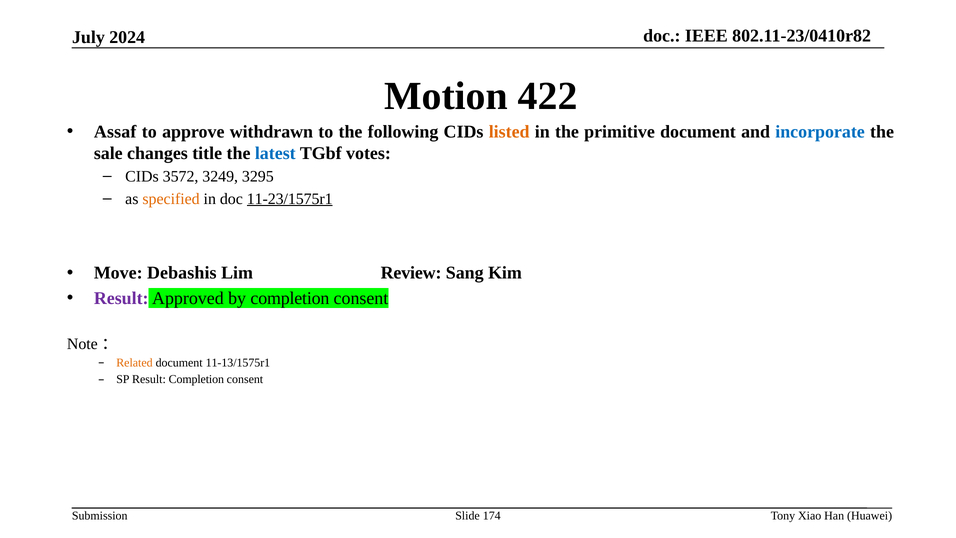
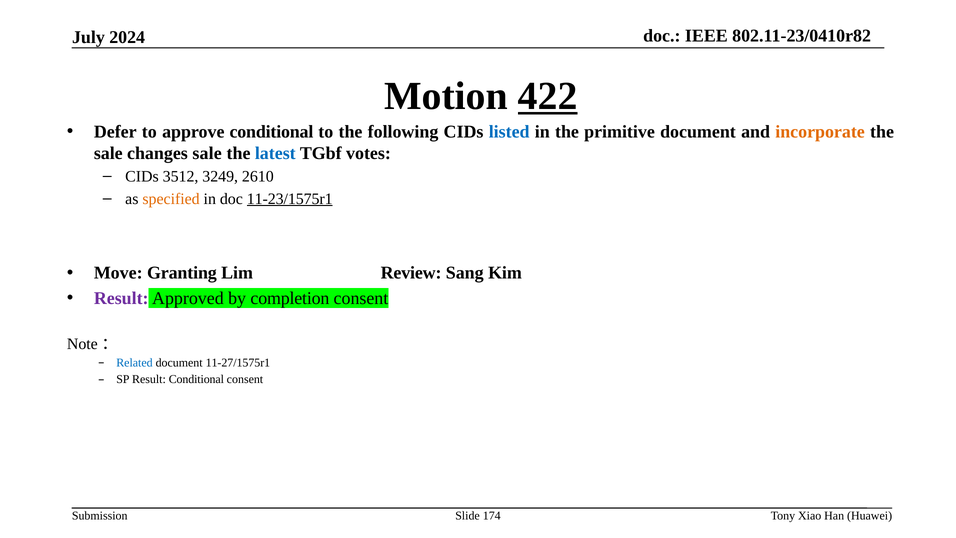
422 underline: none -> present (548, 96)
Assaf: Assaf -> Defer (115, 132)
approve withdrawn: withdrawn -> conditional (271, 132)
listed colour: orange -> blue (509, 132)
incorporate colour: blue -> orange (820, 132)
changes title: title -> sale (207, 153)
3572: 3572 -> 3512 (181, 176)
3295: 3295 -> 2610 (258, 176)
Debashis: Debashis -> Granting (182, 273)
Related colour: orange -> blue (134, 363)
11-13/1575r1: 11-13/1575r1 -> 11-27/1575r1 (238, 363)
Result Completion: Completion -> Conditional (196, 379)
